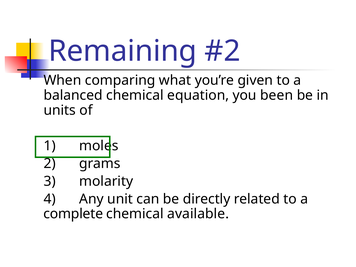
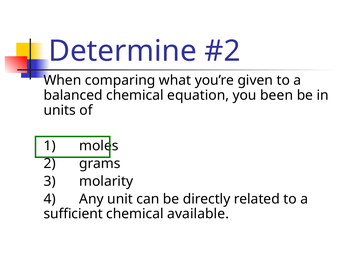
Remaining: Remaining -> Determine (123, 51)
complete: complete -> sufficient (73, 214)
